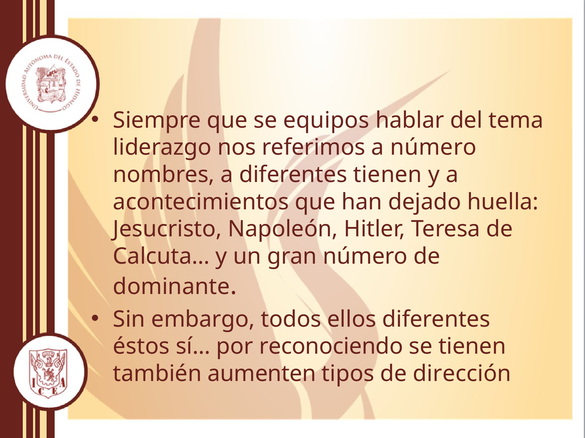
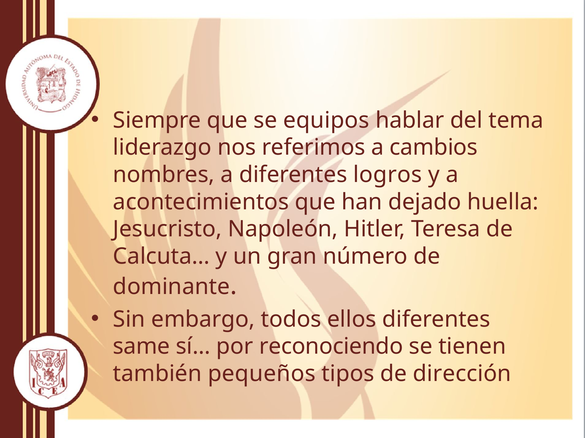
a número: número -> cambios (434, 148)
diferentes tienen: tienen -> logros (388, 175)
éstos: éstos -> same (142, 347)
aumenten: aumenten -> pequeños (262, 374)
